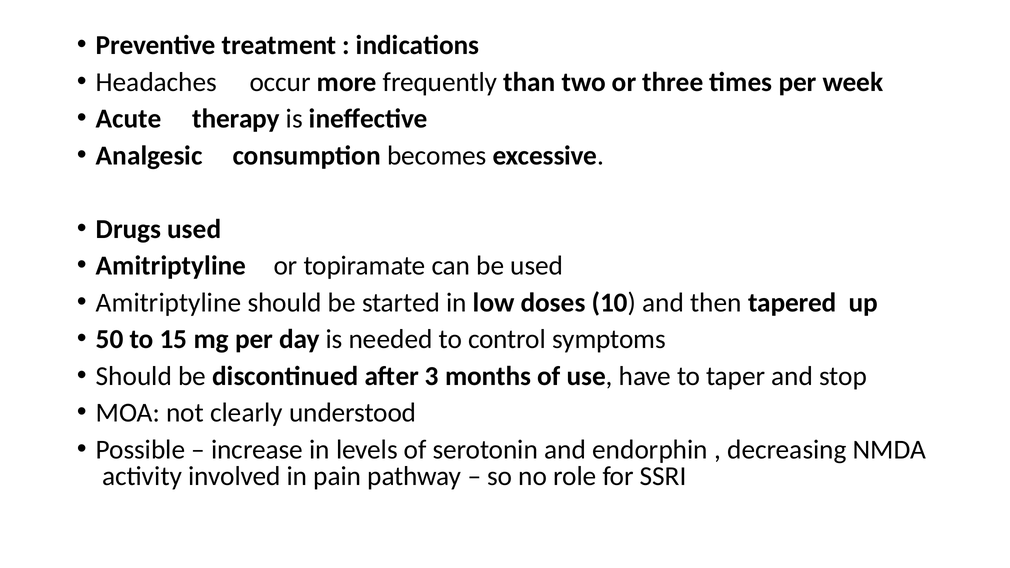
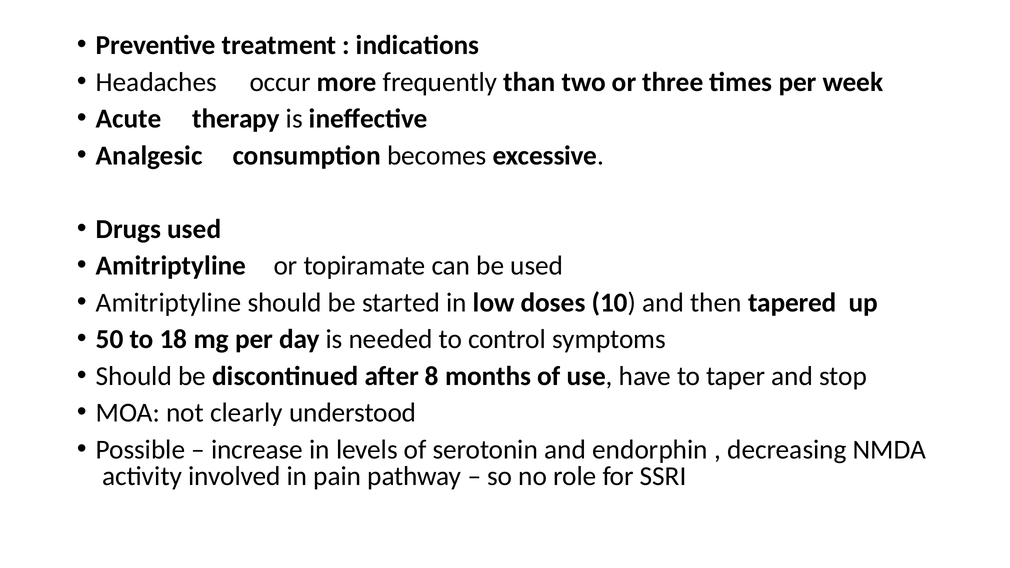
15: 15 -> 18 (173, 339)
3: 3 -> 8 (432, 376)
